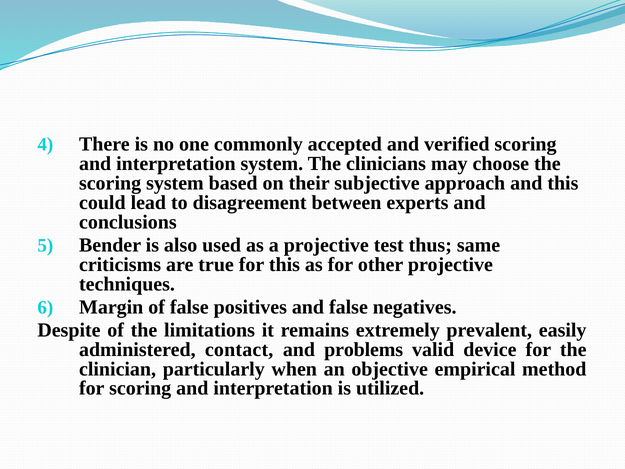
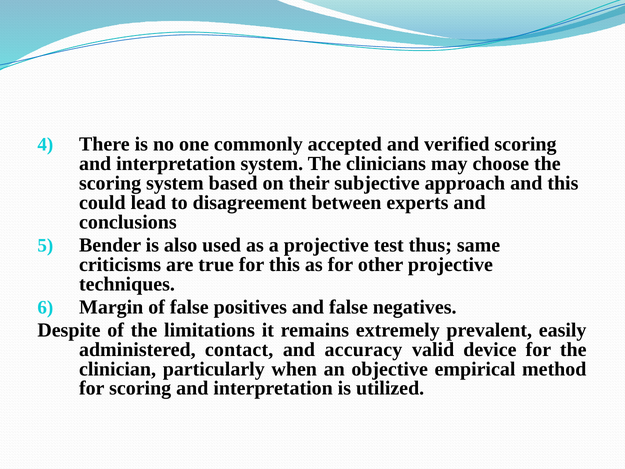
problems: problems -> accuracy (363, 349)
